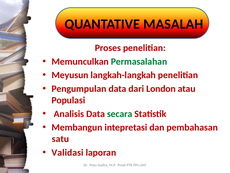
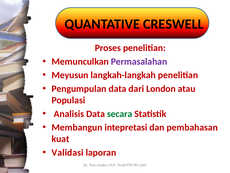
MASALAH: MASALAH -> CRESWELL (173, 24)
Permasalahan colour: green -> purple (139, 61)
satu: satu -> kuat (60, 139)
